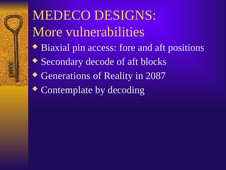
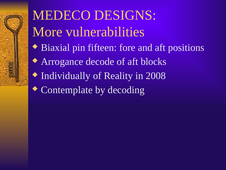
access: access -> fifteen (102, 47)
Secondary: Secondary -> Arrogance (62, 61)
Generations: Generations -> Individually (66, 76)
2087: 2087 -> 2008 (156, 76)
